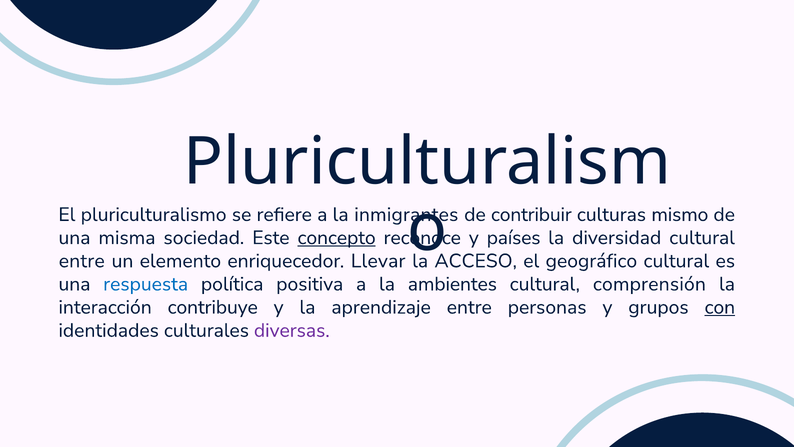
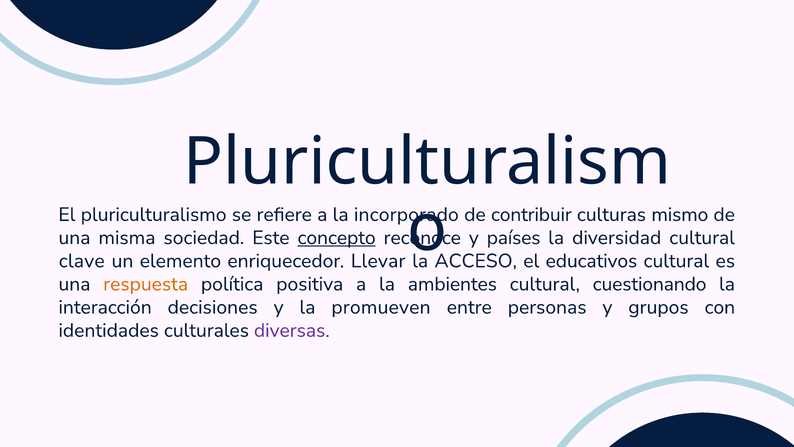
inmigrantes: inmigrantes -> incorporado (406, 214)
entre: entre -> clave (82, 261)
geográfico: geográfico -> educativos (591, 261)
respuesta colour: blue -> orange (146, 284)
comprensión: comprensión -> cuestionando (650, 284)
contribuye: contribuye -> decisiones (213, 307)
aprendizaje: aprendizaje -> promueven (381, 307)
con underline: present -> none (720, 307)
